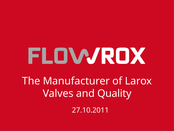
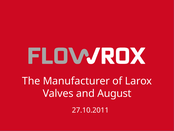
Quality: Quality -> August (114, 93)
